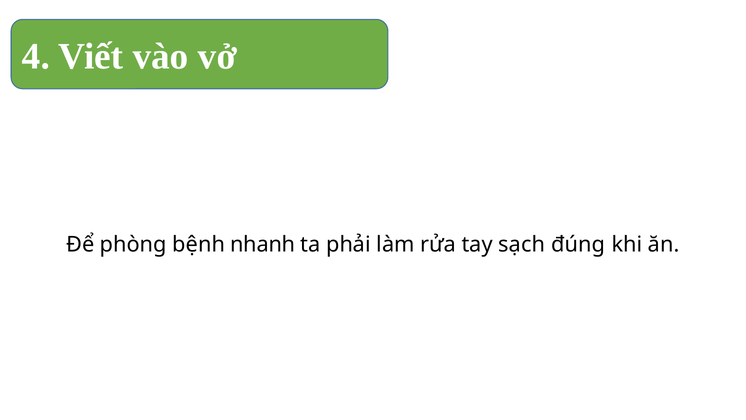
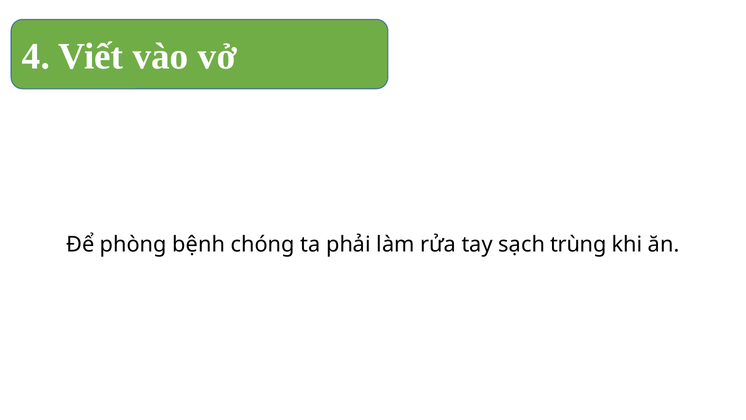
nhanh: nhanh -> chóng (263, 245)
đúng: đúng -> trùng (578, 245)
